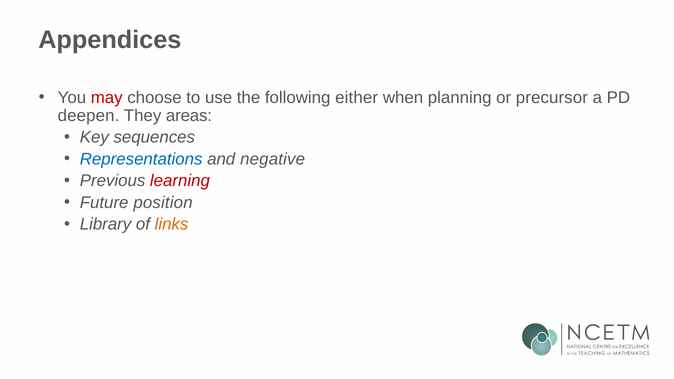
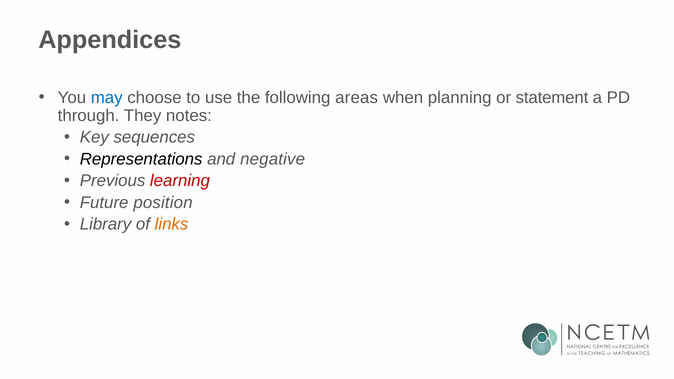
may colour: red -> blue (107, 98)
either: either -> areas (357, 98)
precursor: precursor -> statement (552, 98)
deepen: deepen -> through (89, 116)
areas: areas -> notes (189, 116)
Representations colour: blue -> black (141, 159)
